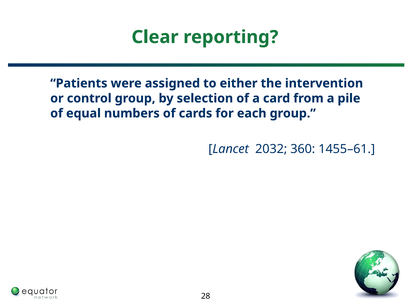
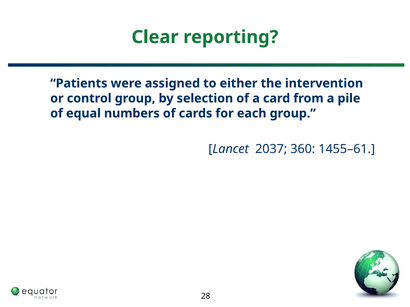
2032: 2032 -> 2037 (271, 149)
